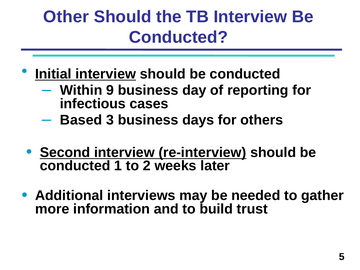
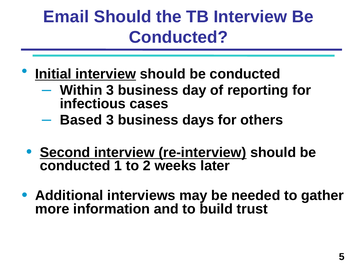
Other: Other -> Email (66, 17)
Within 9: 9 -> 3 (110, 90)
